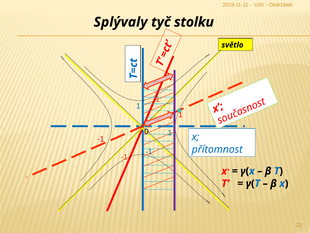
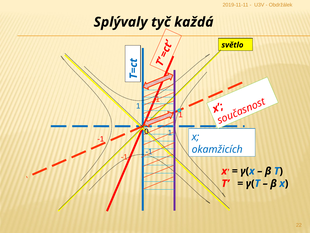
stolku: stolku -> každá (194, 22)
přítomnost: přítomnost -> okamžicích (217, 149)
